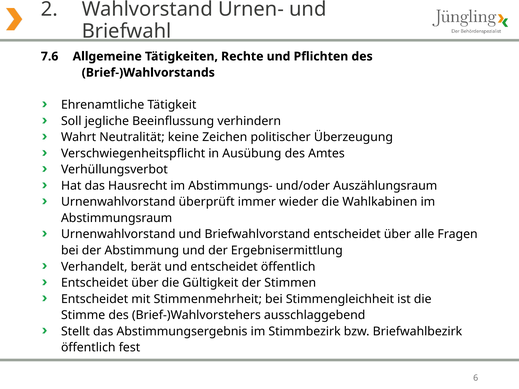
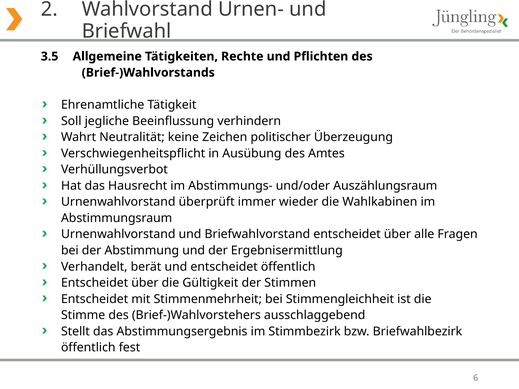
7.6: 7.6 -> 3.5 (50, 56)
